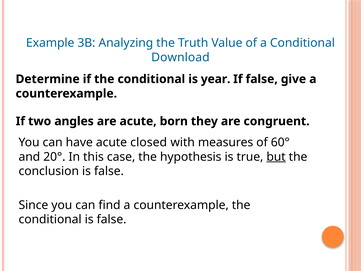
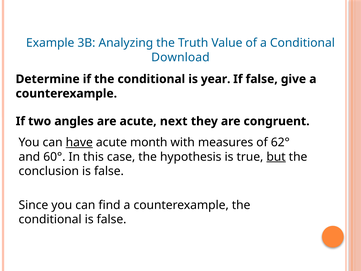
born: born -> next (174, 121)
have underline: none -> present (79, 142)
closed: closed -> month (149, 142)
60°: 60° -> 62° (280, 142)
20°: 20° -> 60° (54, 157)
